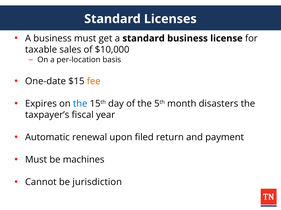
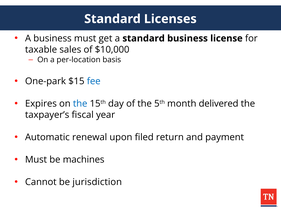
One-date: One-date -> One-park (46, 82)
fee colour: orange -> blue (94, 82)
disasters: disasters -> delivered (219, 104)
